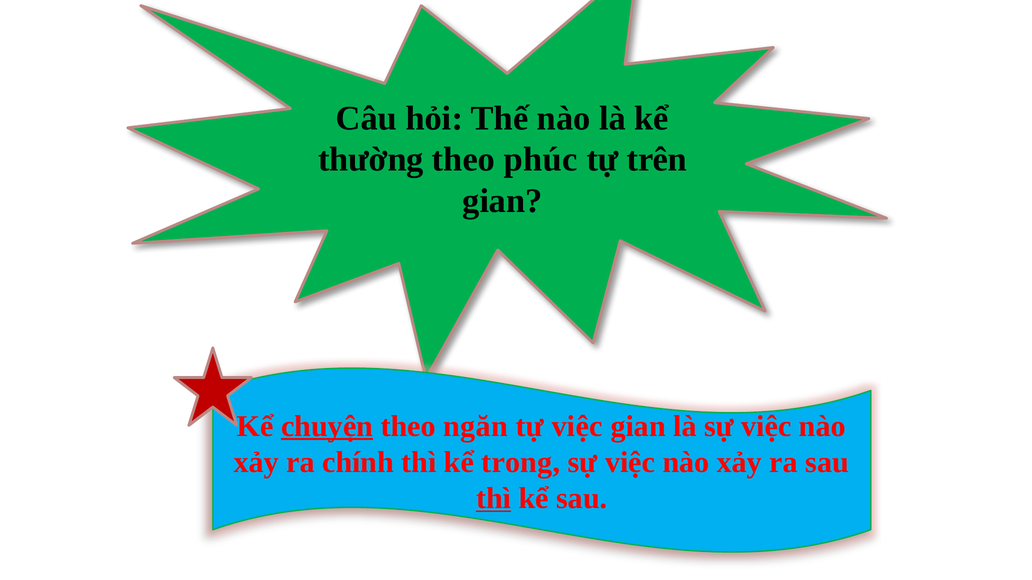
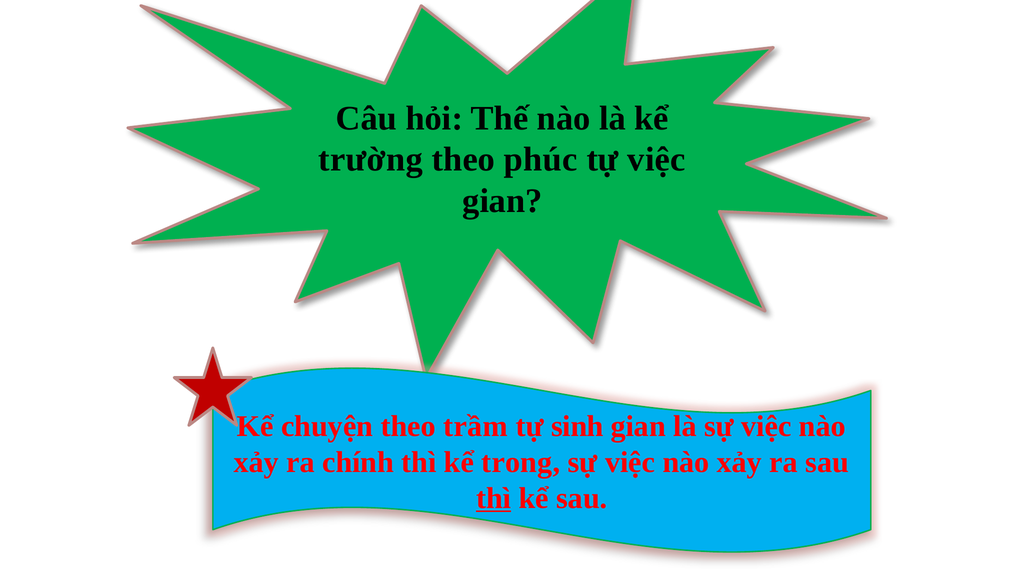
thường: thường -> trường (371, 160)
tự trên: trên -> việc (657, 160)
chuyện underline: present -> none (327, 426)
ngăn: ngăn -> trầm (476, 426)
tự việc: việc -> sinh (577, 426)
